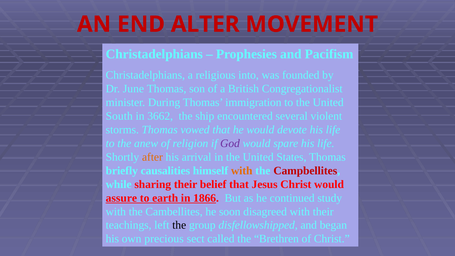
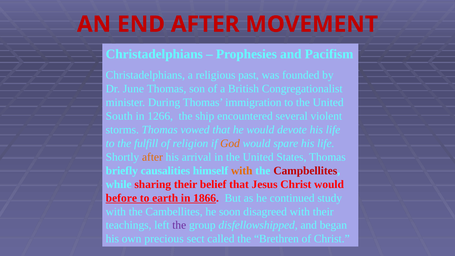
END ALTER: ALTER -> AFTER (205, 24)
into: into -> past (249, 75)
3662: 3662 -> 1266 (160, 116)
anew: anew -> fulfill (146, 143)
God colour: purple -> orange (230, 143)
assure: assure -> before (121, 198)
the colour: black -> purple (179, 225)
